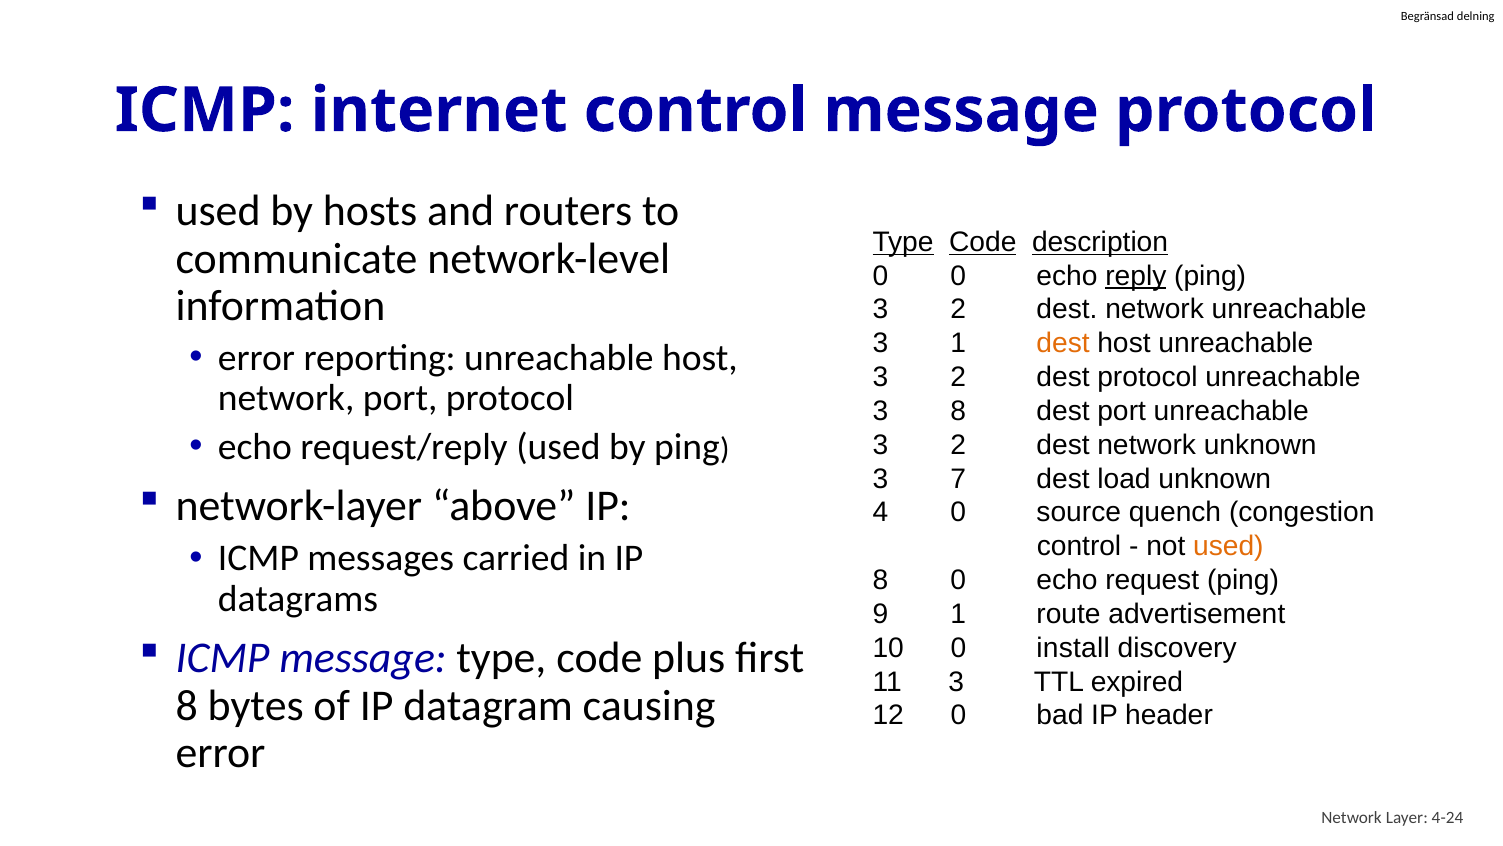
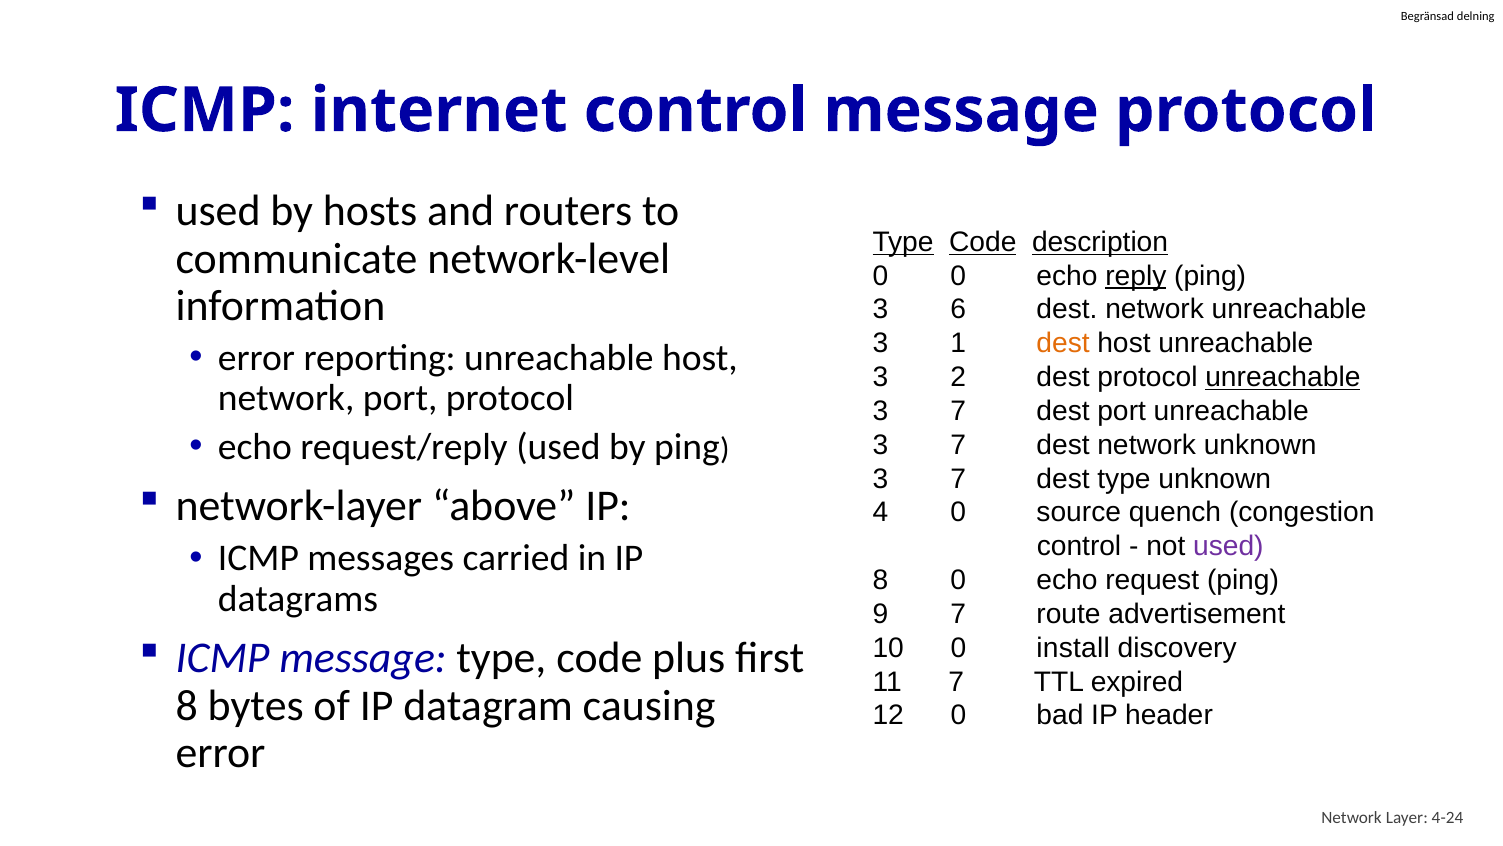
2: 2 -> 6 (958, 309)
unreachable underline: none -> present (1283, 377)
8: 8 -> 7 (958, 411)
2: 2 -> 7 (958, 445)
dest load: load -> type (1124, 478)
used colour: orange -> purple (1228, 546)
9 1: 1 -> 7 (958, 614)
11 3: 3 -> 7 (956, 681)
